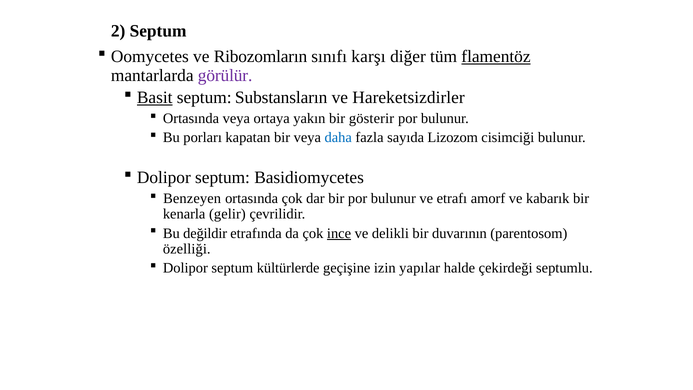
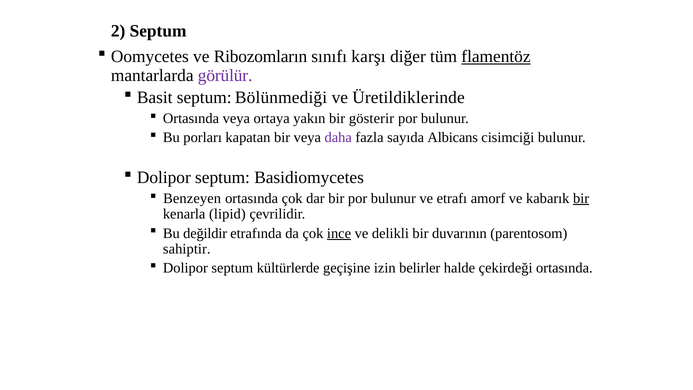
Basit underline: present -> none (155, 98)
Substansların: Substansların -> Bölünmediği (281, 98)
Hareketsizdirler: Hareketsizdirler -> Üretildiklerinde (409, 98)
daha colour: blue -> purple (338, 138)
Lizozom: Lizozom -> Albicans (453, 138)
bir underline: none -> present (581, 198)
gelir: gelir -> lipid (227, 214)
özelliği: özelliği -> sahiptir (187, 249)
yapılar: yapılar -> belirler (420, 268)
çekirdeği septumlu: septumlu -> ortasında (564, 268)
